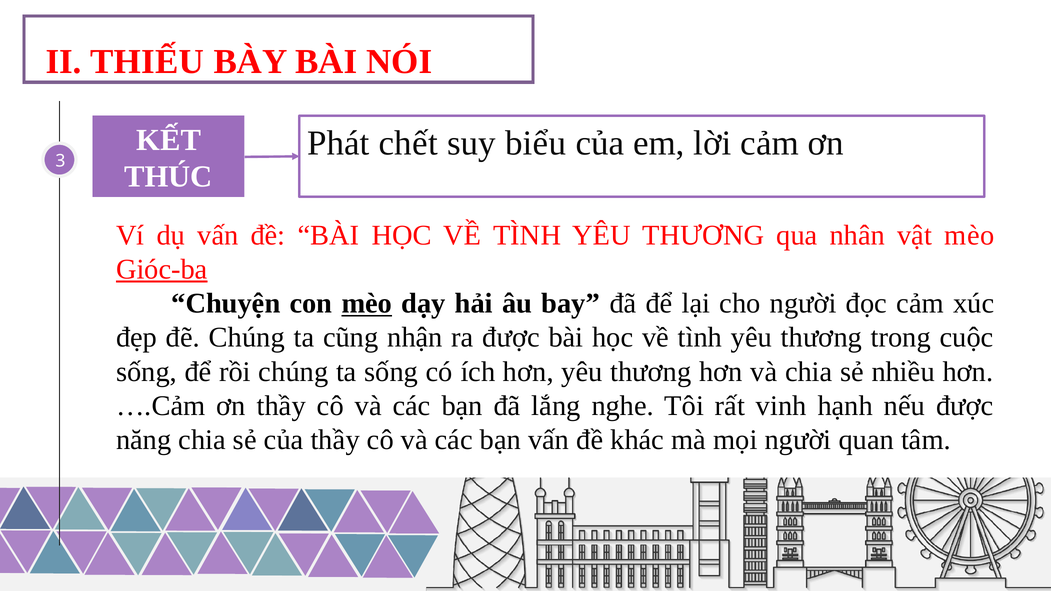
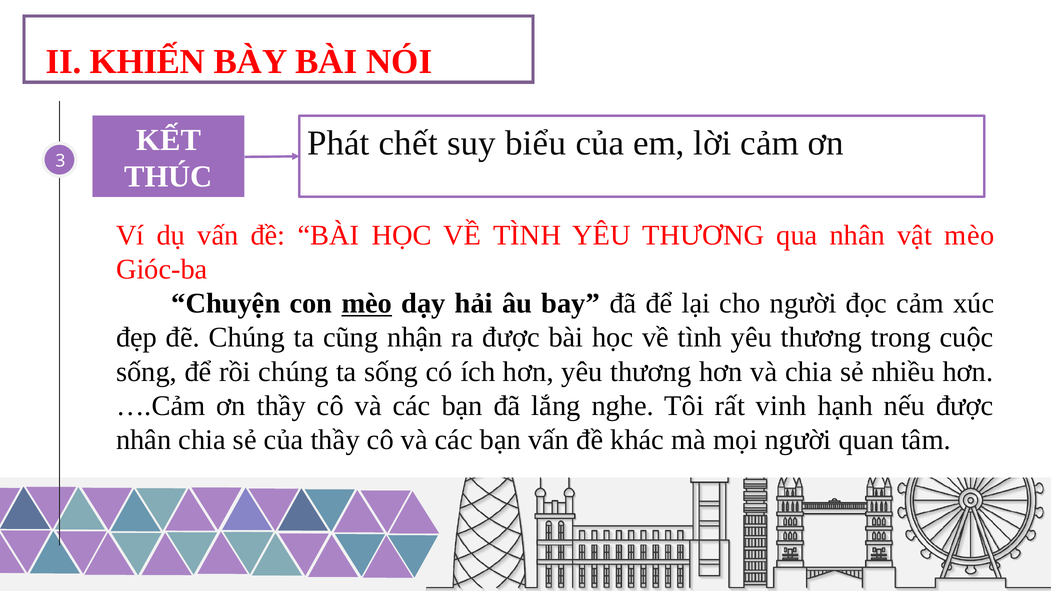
THIẾU: THIẾU -> KHIẾN (147, 62)
Gióc-ba underline: present -> none (162, 269)
năng: năng -> nhân (144, 440)
